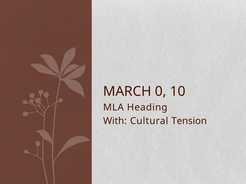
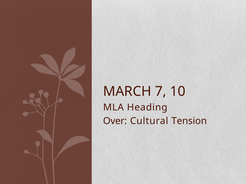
0: 0 -> 7 (161, 92)
With: With -> Over (115, 121)
